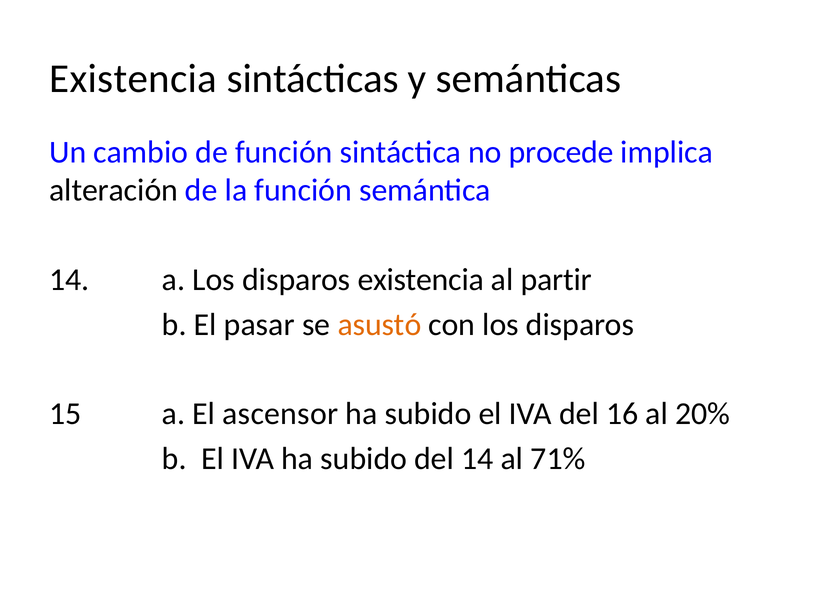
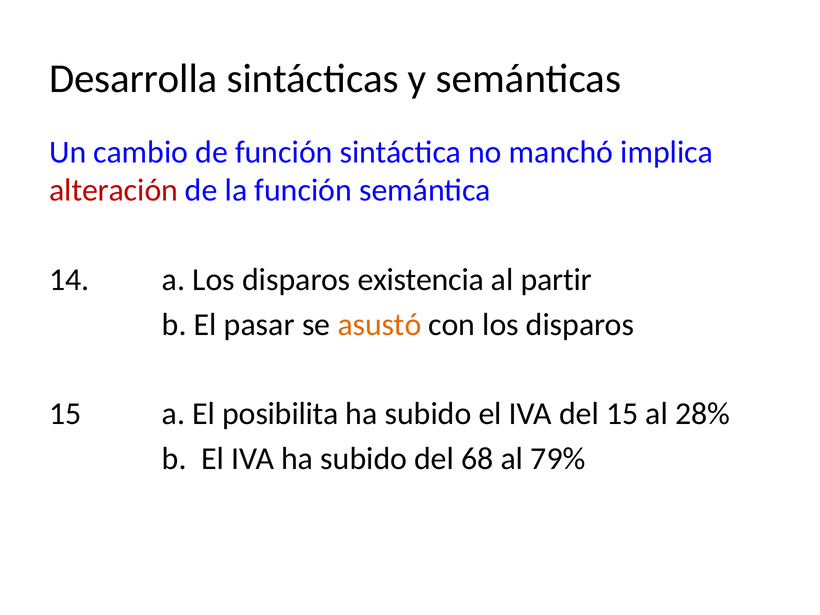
Existencia: Existencia -> Desarrolla (133, 79)
procede: procede -> manchó (561, 152)
alteración colour: black -> red (114, 190)
ascensor: ascensor -> posibilita (280, 414)
del 16: 16 -> 15 (622, 414)
20%: 20% -> 28% (703, 414)
del 14: 14 -> 68 (477, 459)
71%: 71% -> 79% (558, 459)
